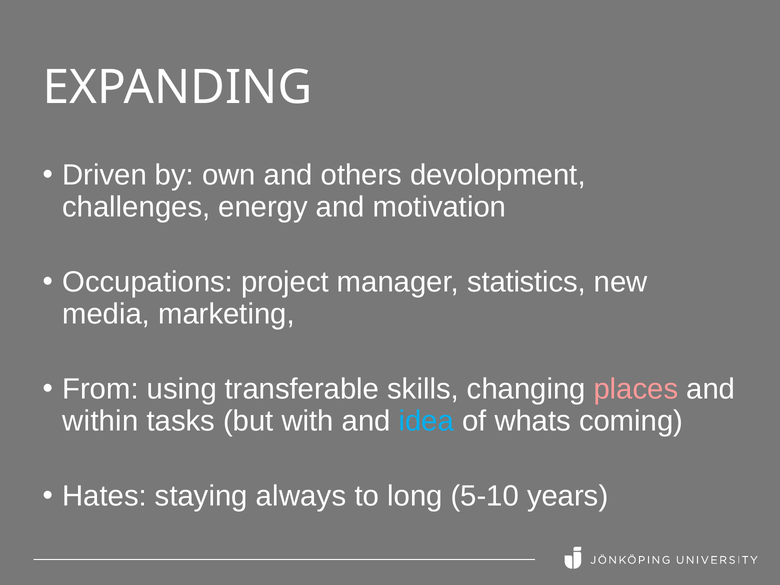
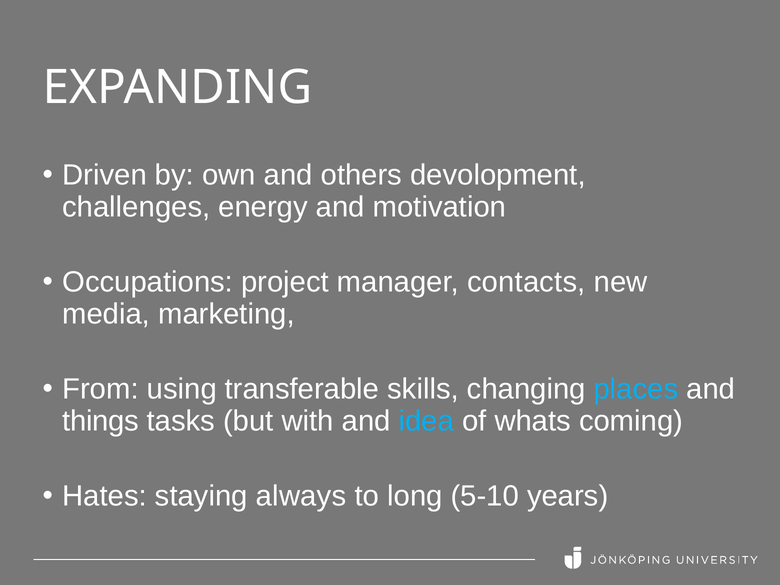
statistics: statistics -> contacts (526, 282)
places colour: pink -> light blue (636, 389)
within: within -> things (101, 421)
